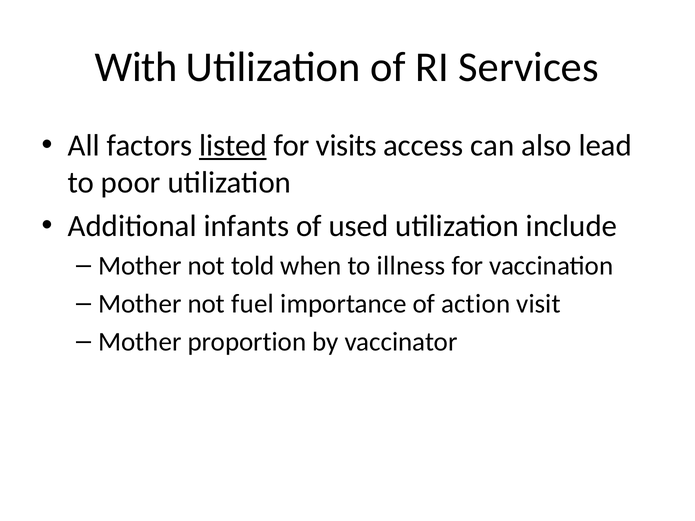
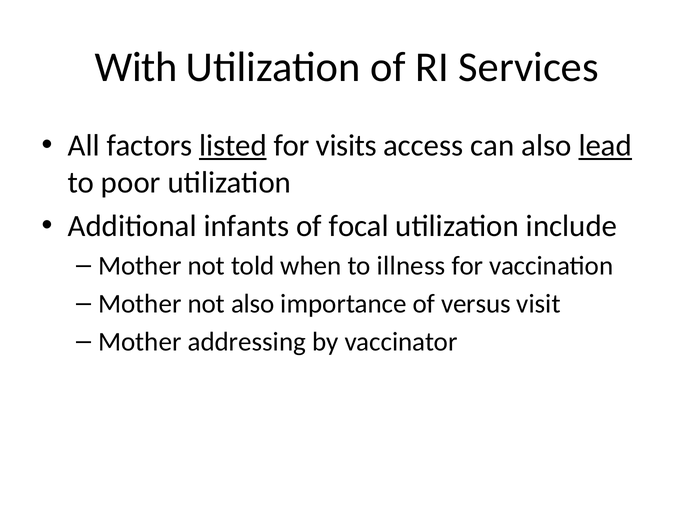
lead underline: none -> present (605, 146)
used: used -> focal (359, 226)
not fuel: fuel -> also (253, 304)
action: action -> versus (476, 304)
proportion: proportion -> addressing (247, 342)
